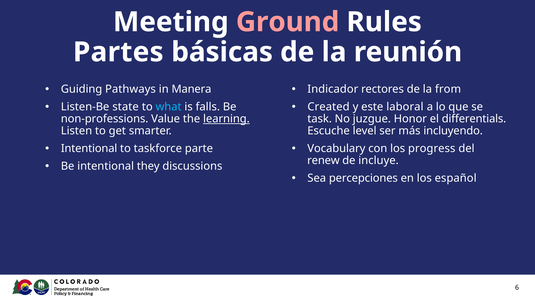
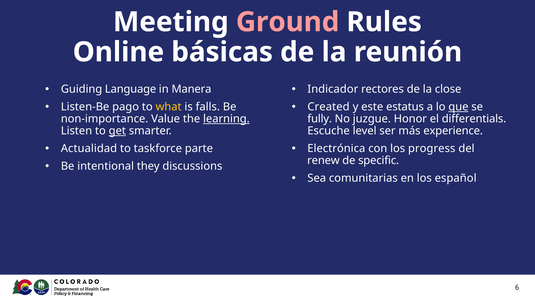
Partes: Partes -> Online (118, 52)
Pathways: Pathways -> Language (131, 89)
from: from -> close (448, 89)
state: state -> pago (126, 107)
what colour: light blue -> yellow (169, 107)
laboral: laboral -> estatus (405, 107)
que underline: none -> present (458, 107)
non-professions: non-professions -> non-importance (105, 119)
task: task -> fully (320, 119)
get underline: none -> present (117, 131)
incluyendo: incluyendo -> experience (453, 131)
Intentional: Intentional -> Actualidad (89, 149)
Vocabulary: Vocabulary -> Electrónica (336, 149)
incluye: incluye -> specific (379, 161)
percepciones: percepciones -> comunitarias (363, 178)
